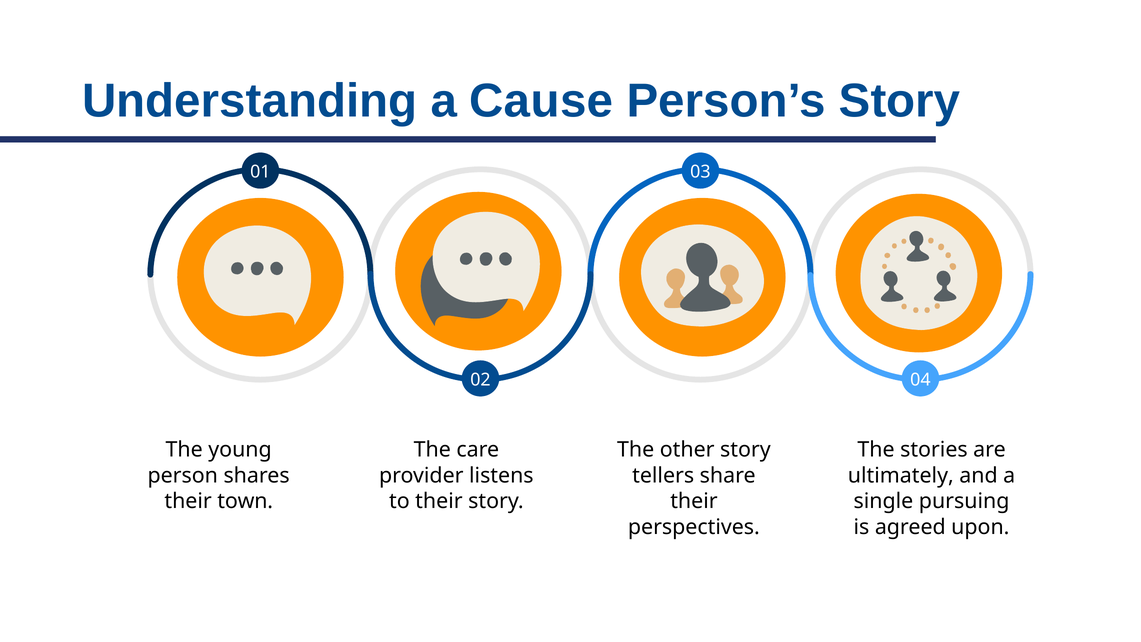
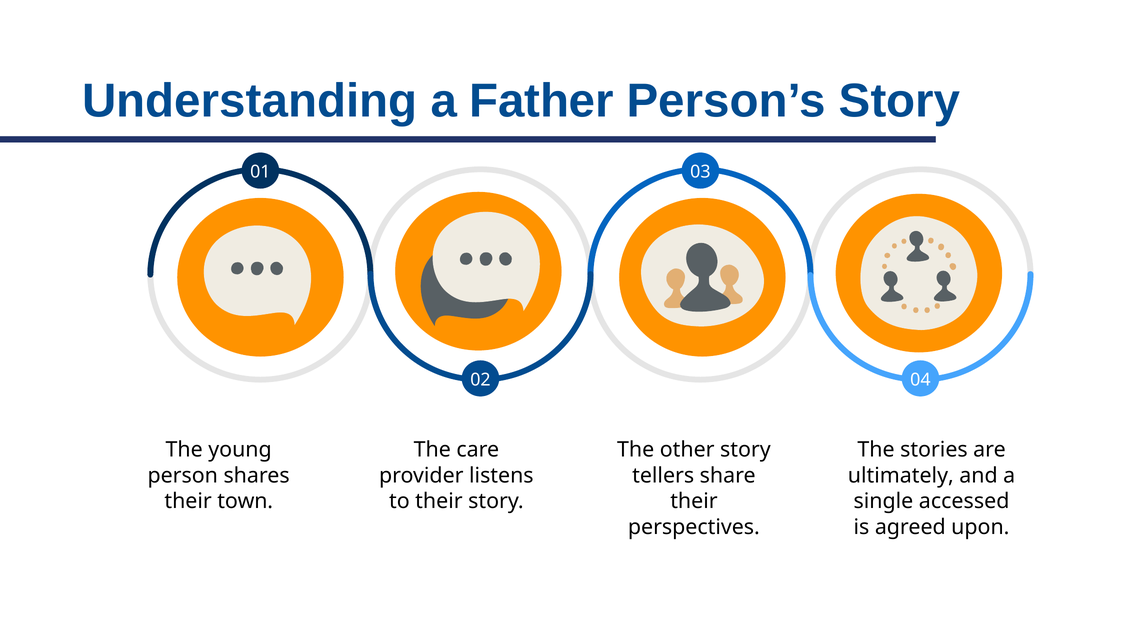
Cause: Cause -> Father (541, 101)
pursuing: pursuing -> accessed (964, 501)
